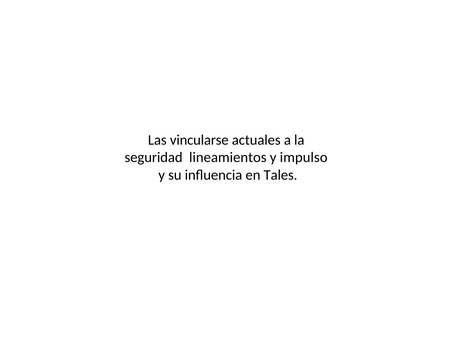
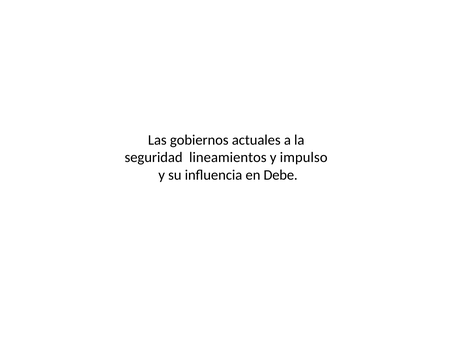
vincularse: vincularse -> gobiernos (199, 140)
Tales: Tales -> Debe (281, 175)
